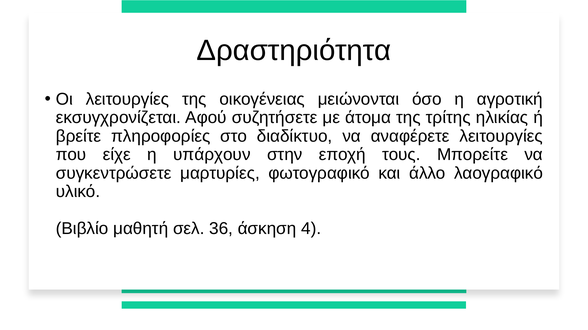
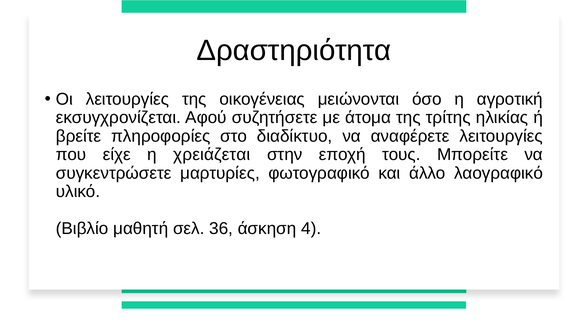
υπάρχουν: υπάρχουν -> χρειάζεται (212, 155)
